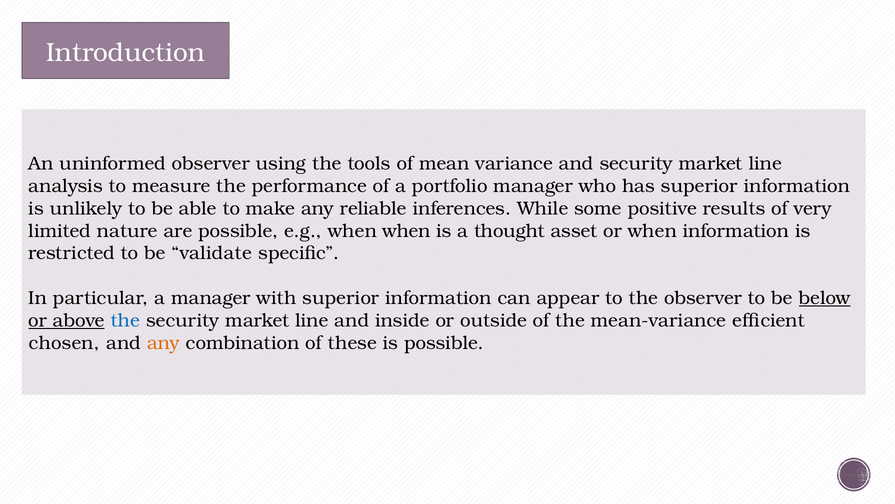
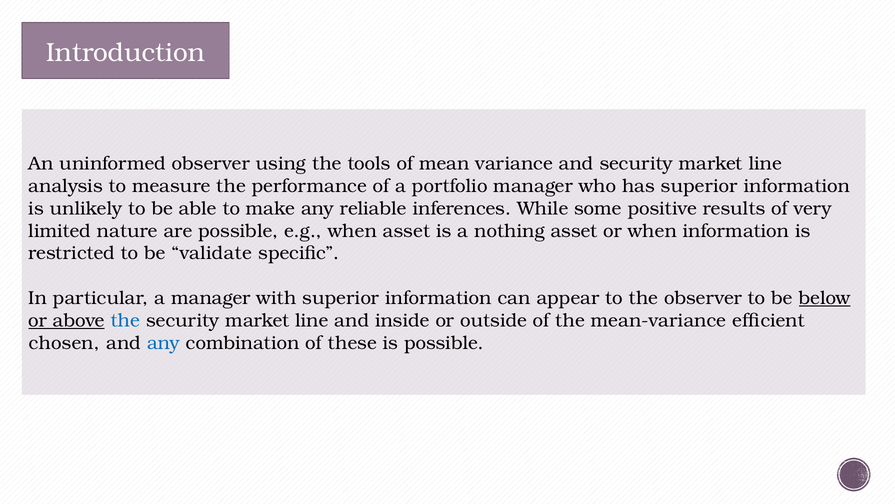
when when: when -> asset (406, 231)
thought: thought -> nothing (509, 231)
any colour: orange -> blue (164, 343)
